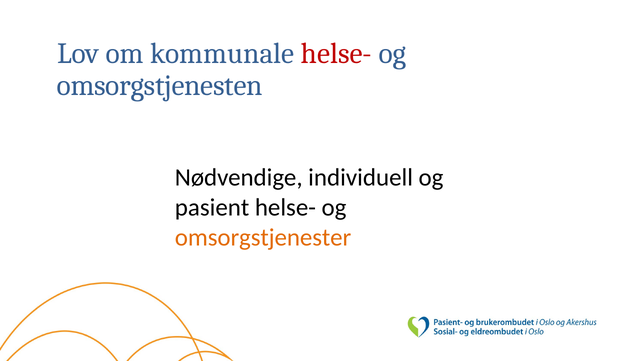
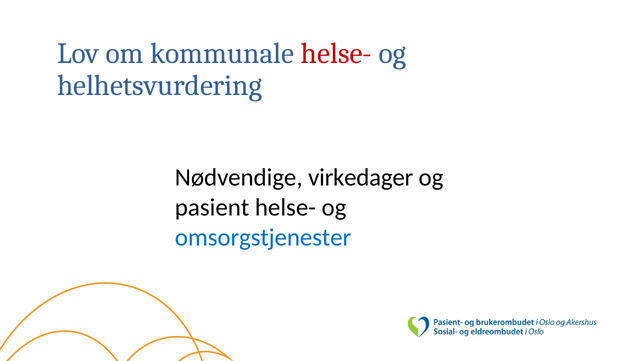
omsorgstjenesten: omsorgstjenesten -> helhetsvurdering (160, 85)
individuell: individuell -> virkedager (361, 178)
omsorgstjenester colour: orange -> blue (263, 238)
